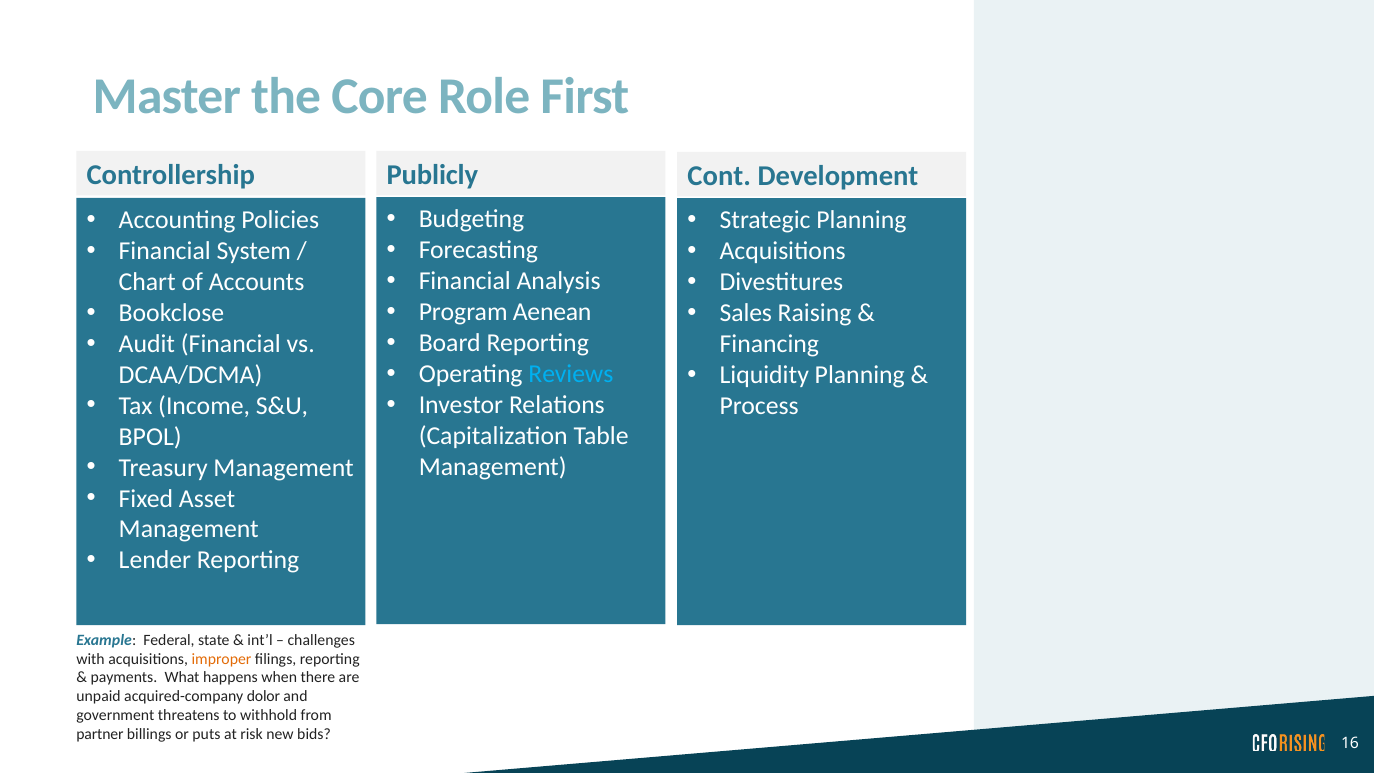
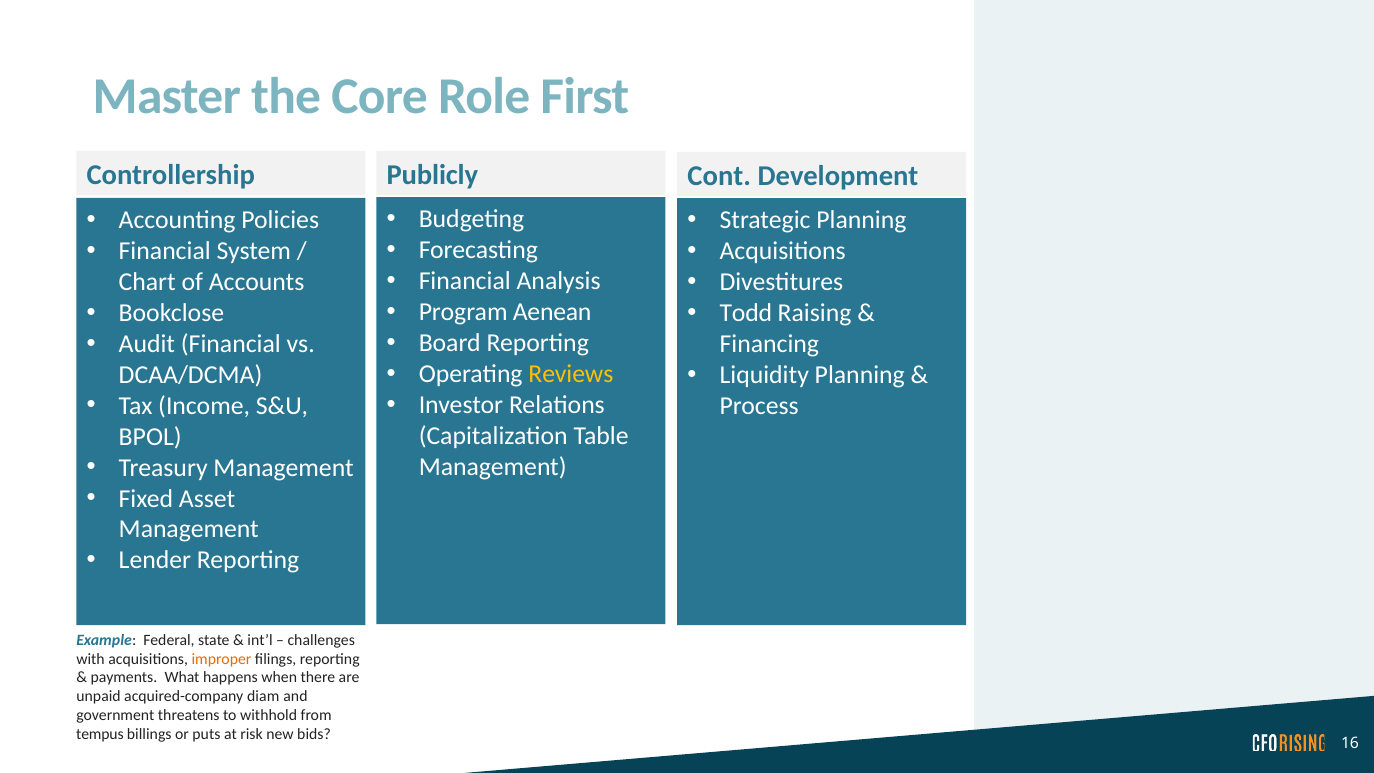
Sales: Sales -> Todd (746, 313)
Reviews colour: light blue -> yellow (571, 374)
dolor: dolor -> diam (263, 697)
partner: partner -> tempus (100, 734)
